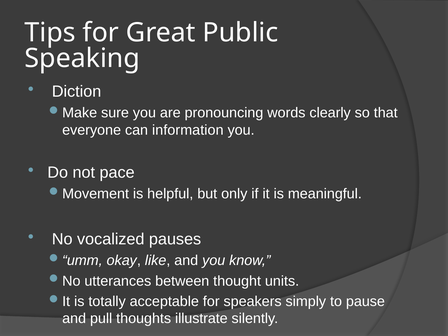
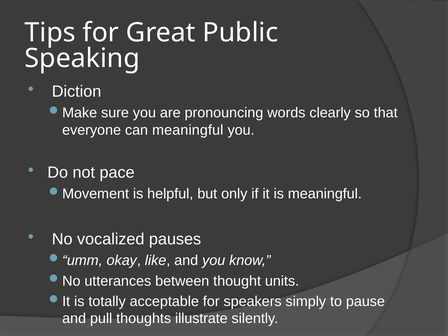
can information: information -> meaningful (188, 130)
